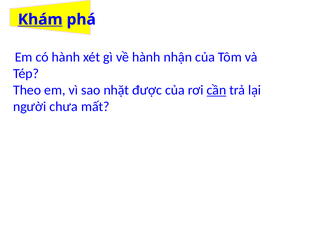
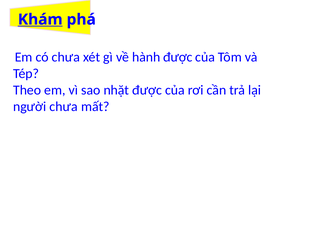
có hành: hành -> chưa (66, 57)
hành nhận: nhận -> được (178, 57)
cần underline: present -> none (216, 90)
